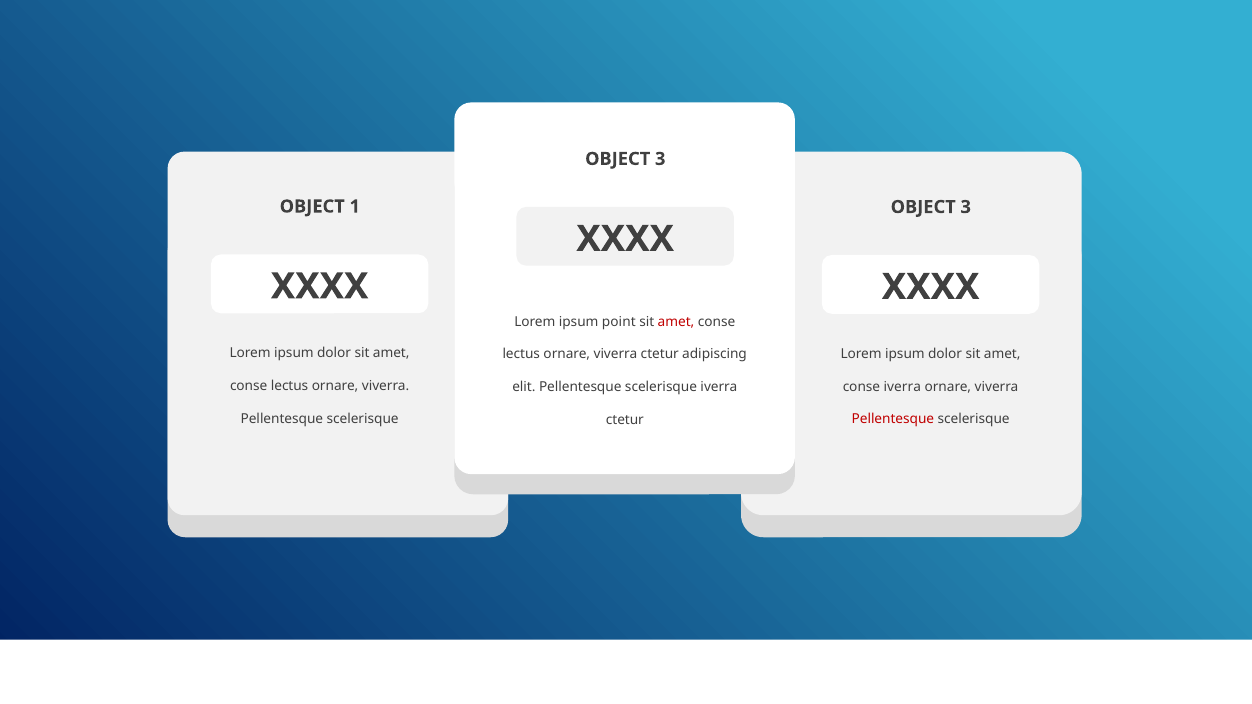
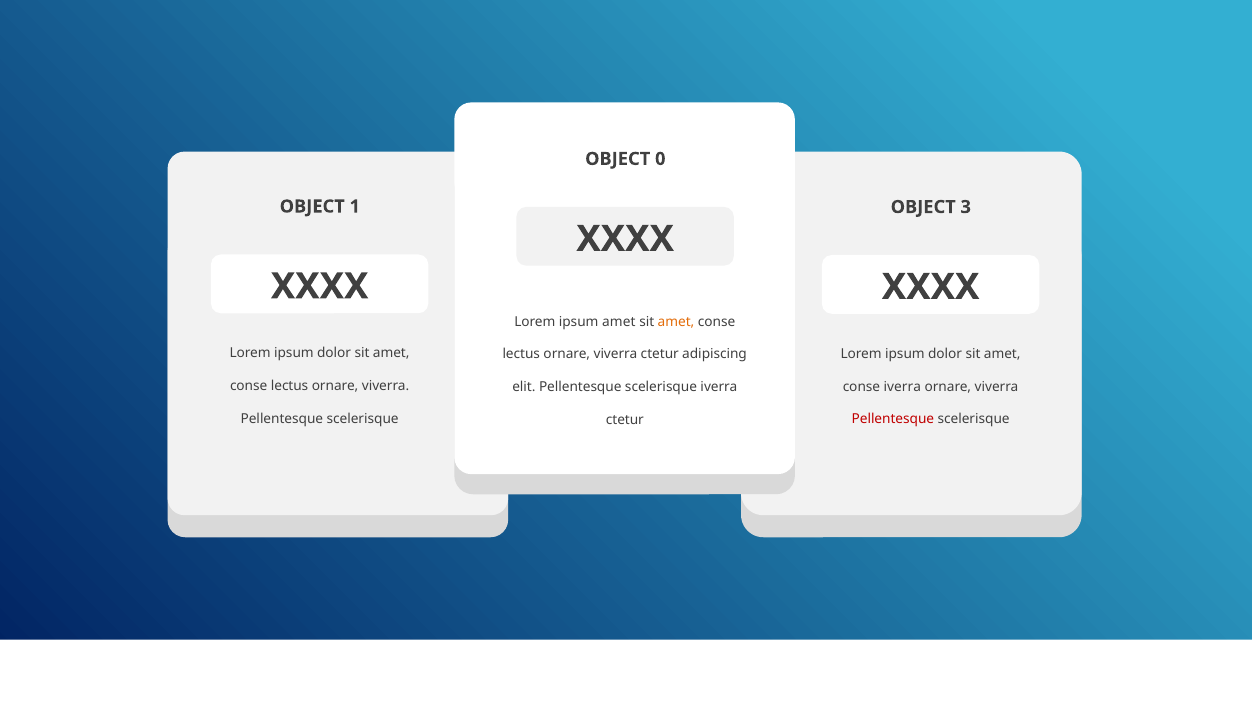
3: 3 -> 0 (660, 159)
ipsum point: point -> amet (619, 322)
amet colour: red -> orange (676, 322)
